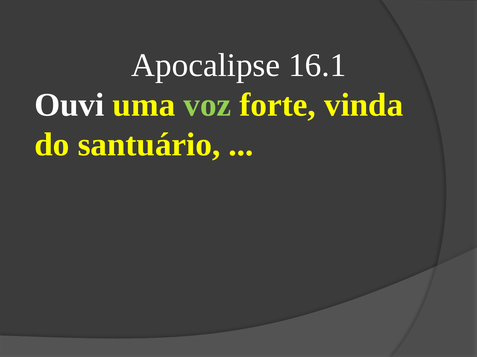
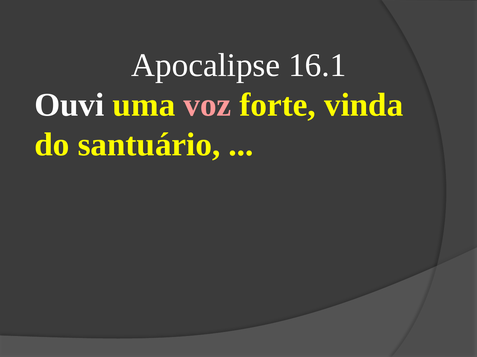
voz colour: light green -> pink (207, 105)
